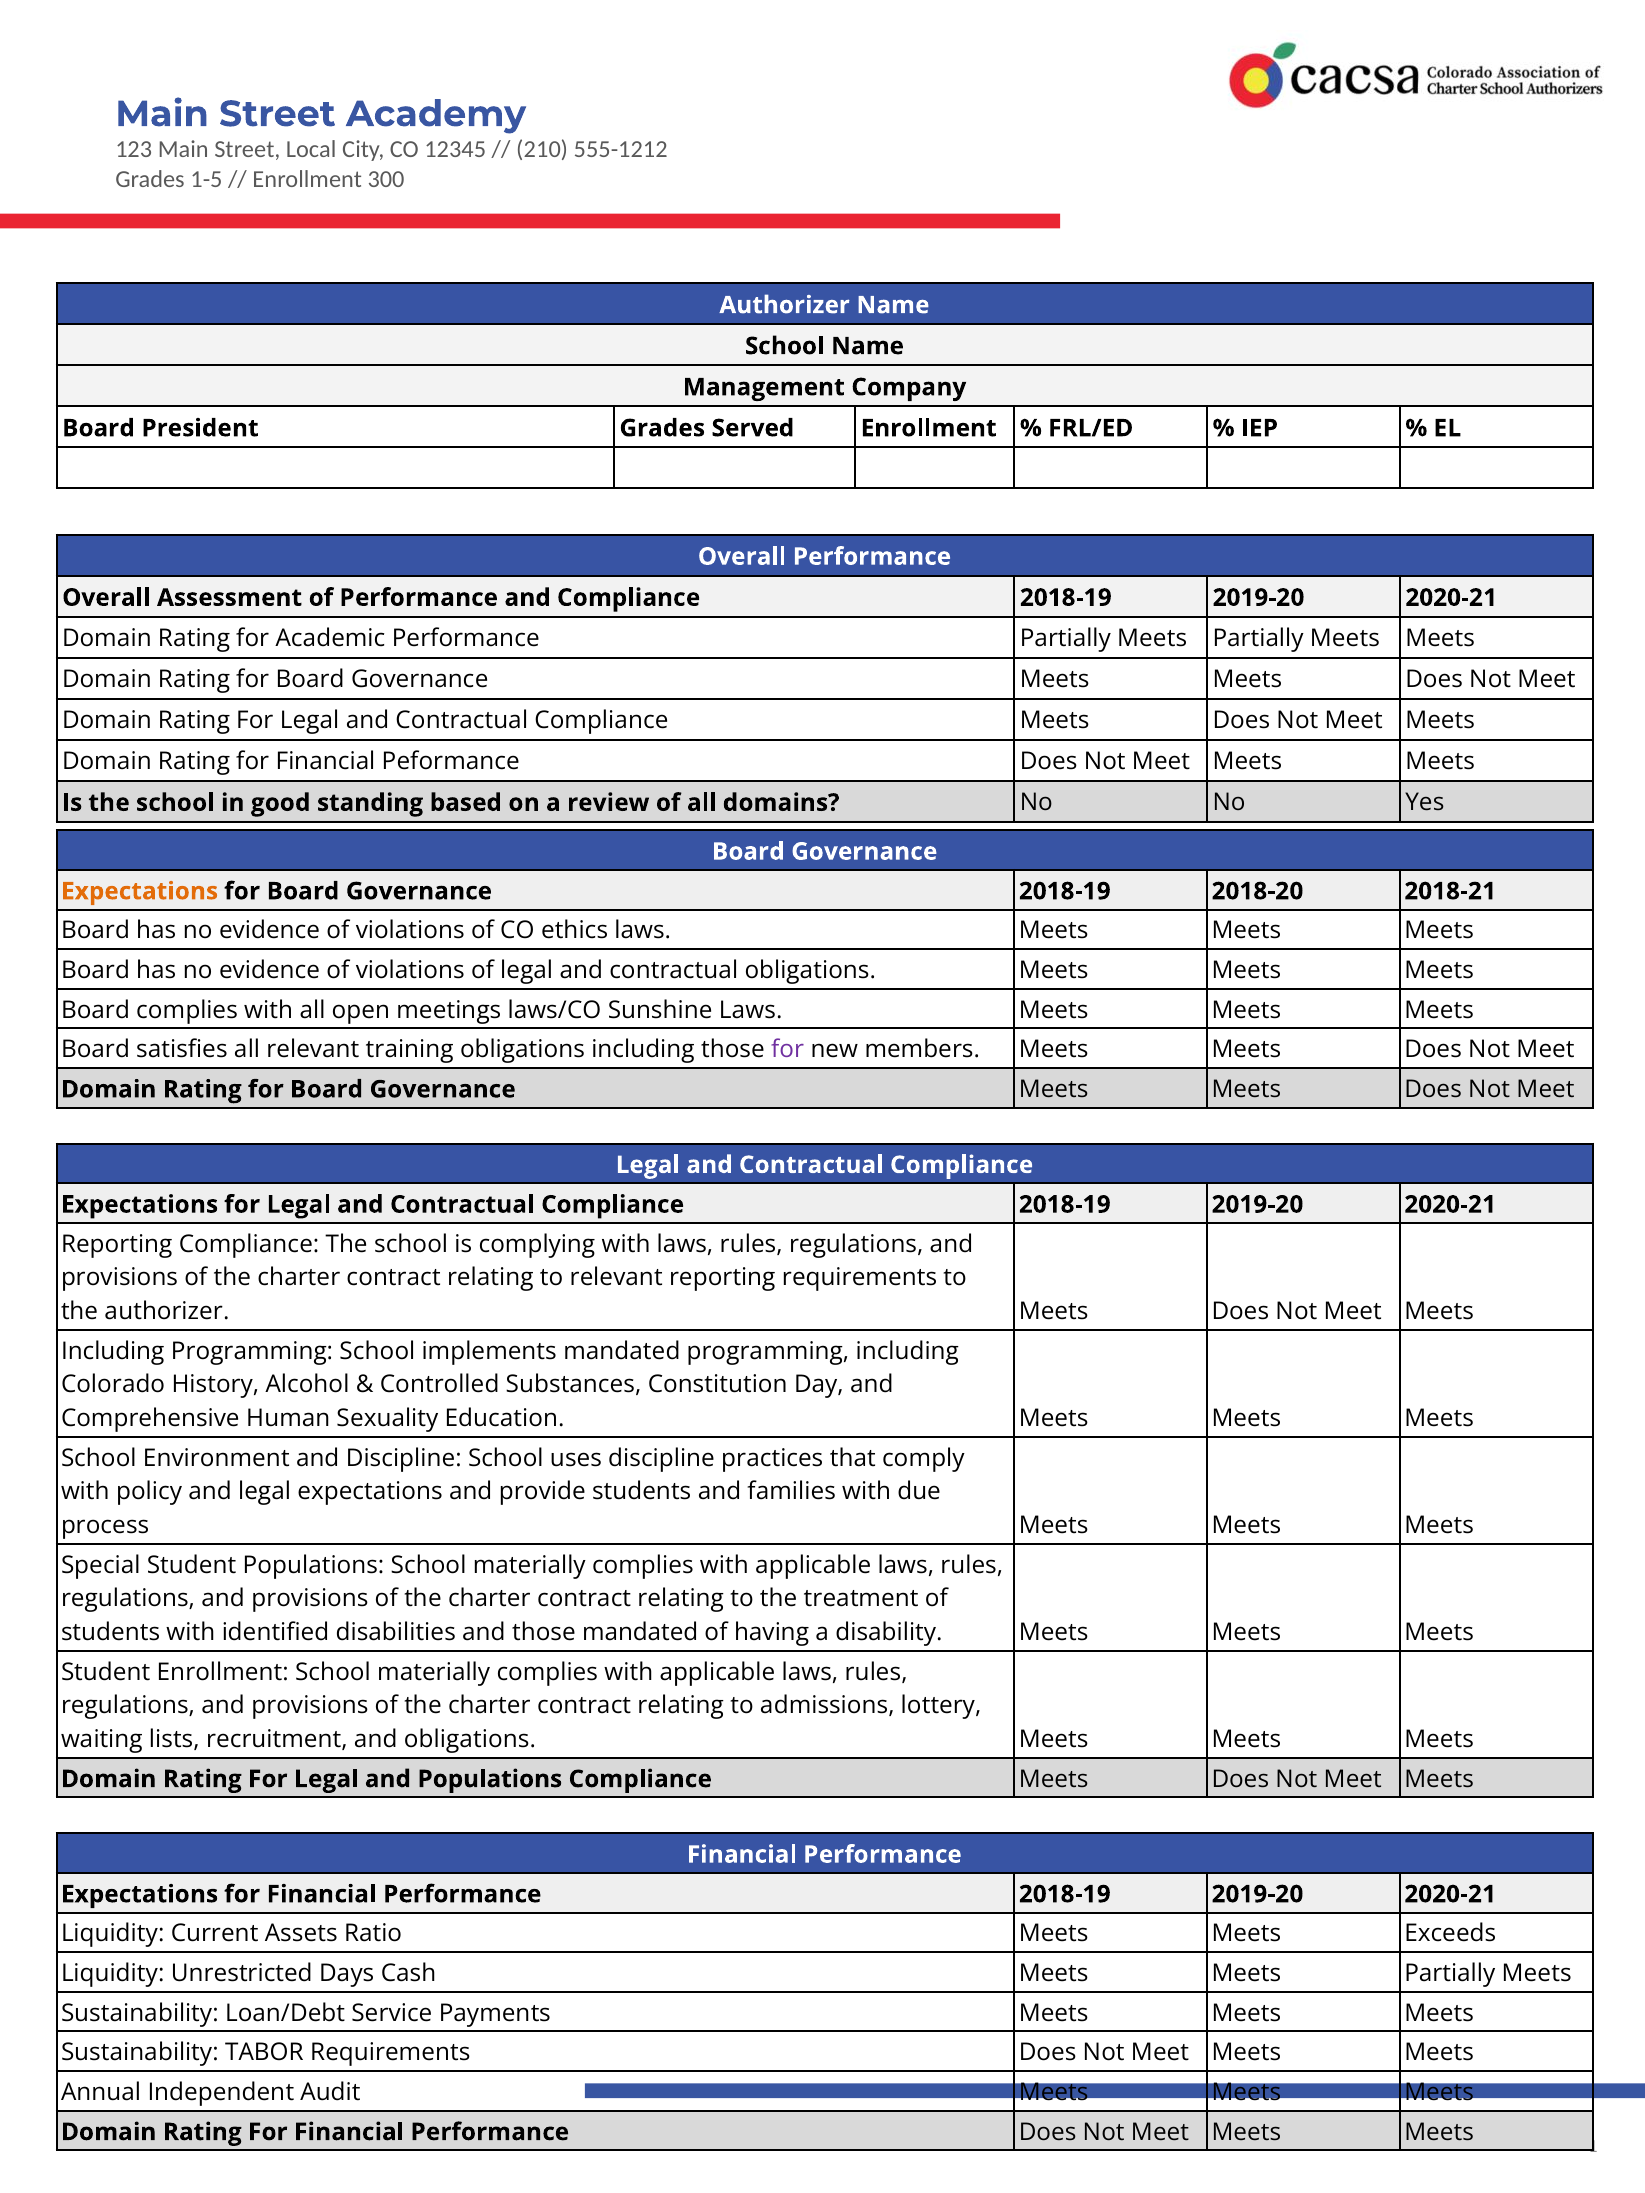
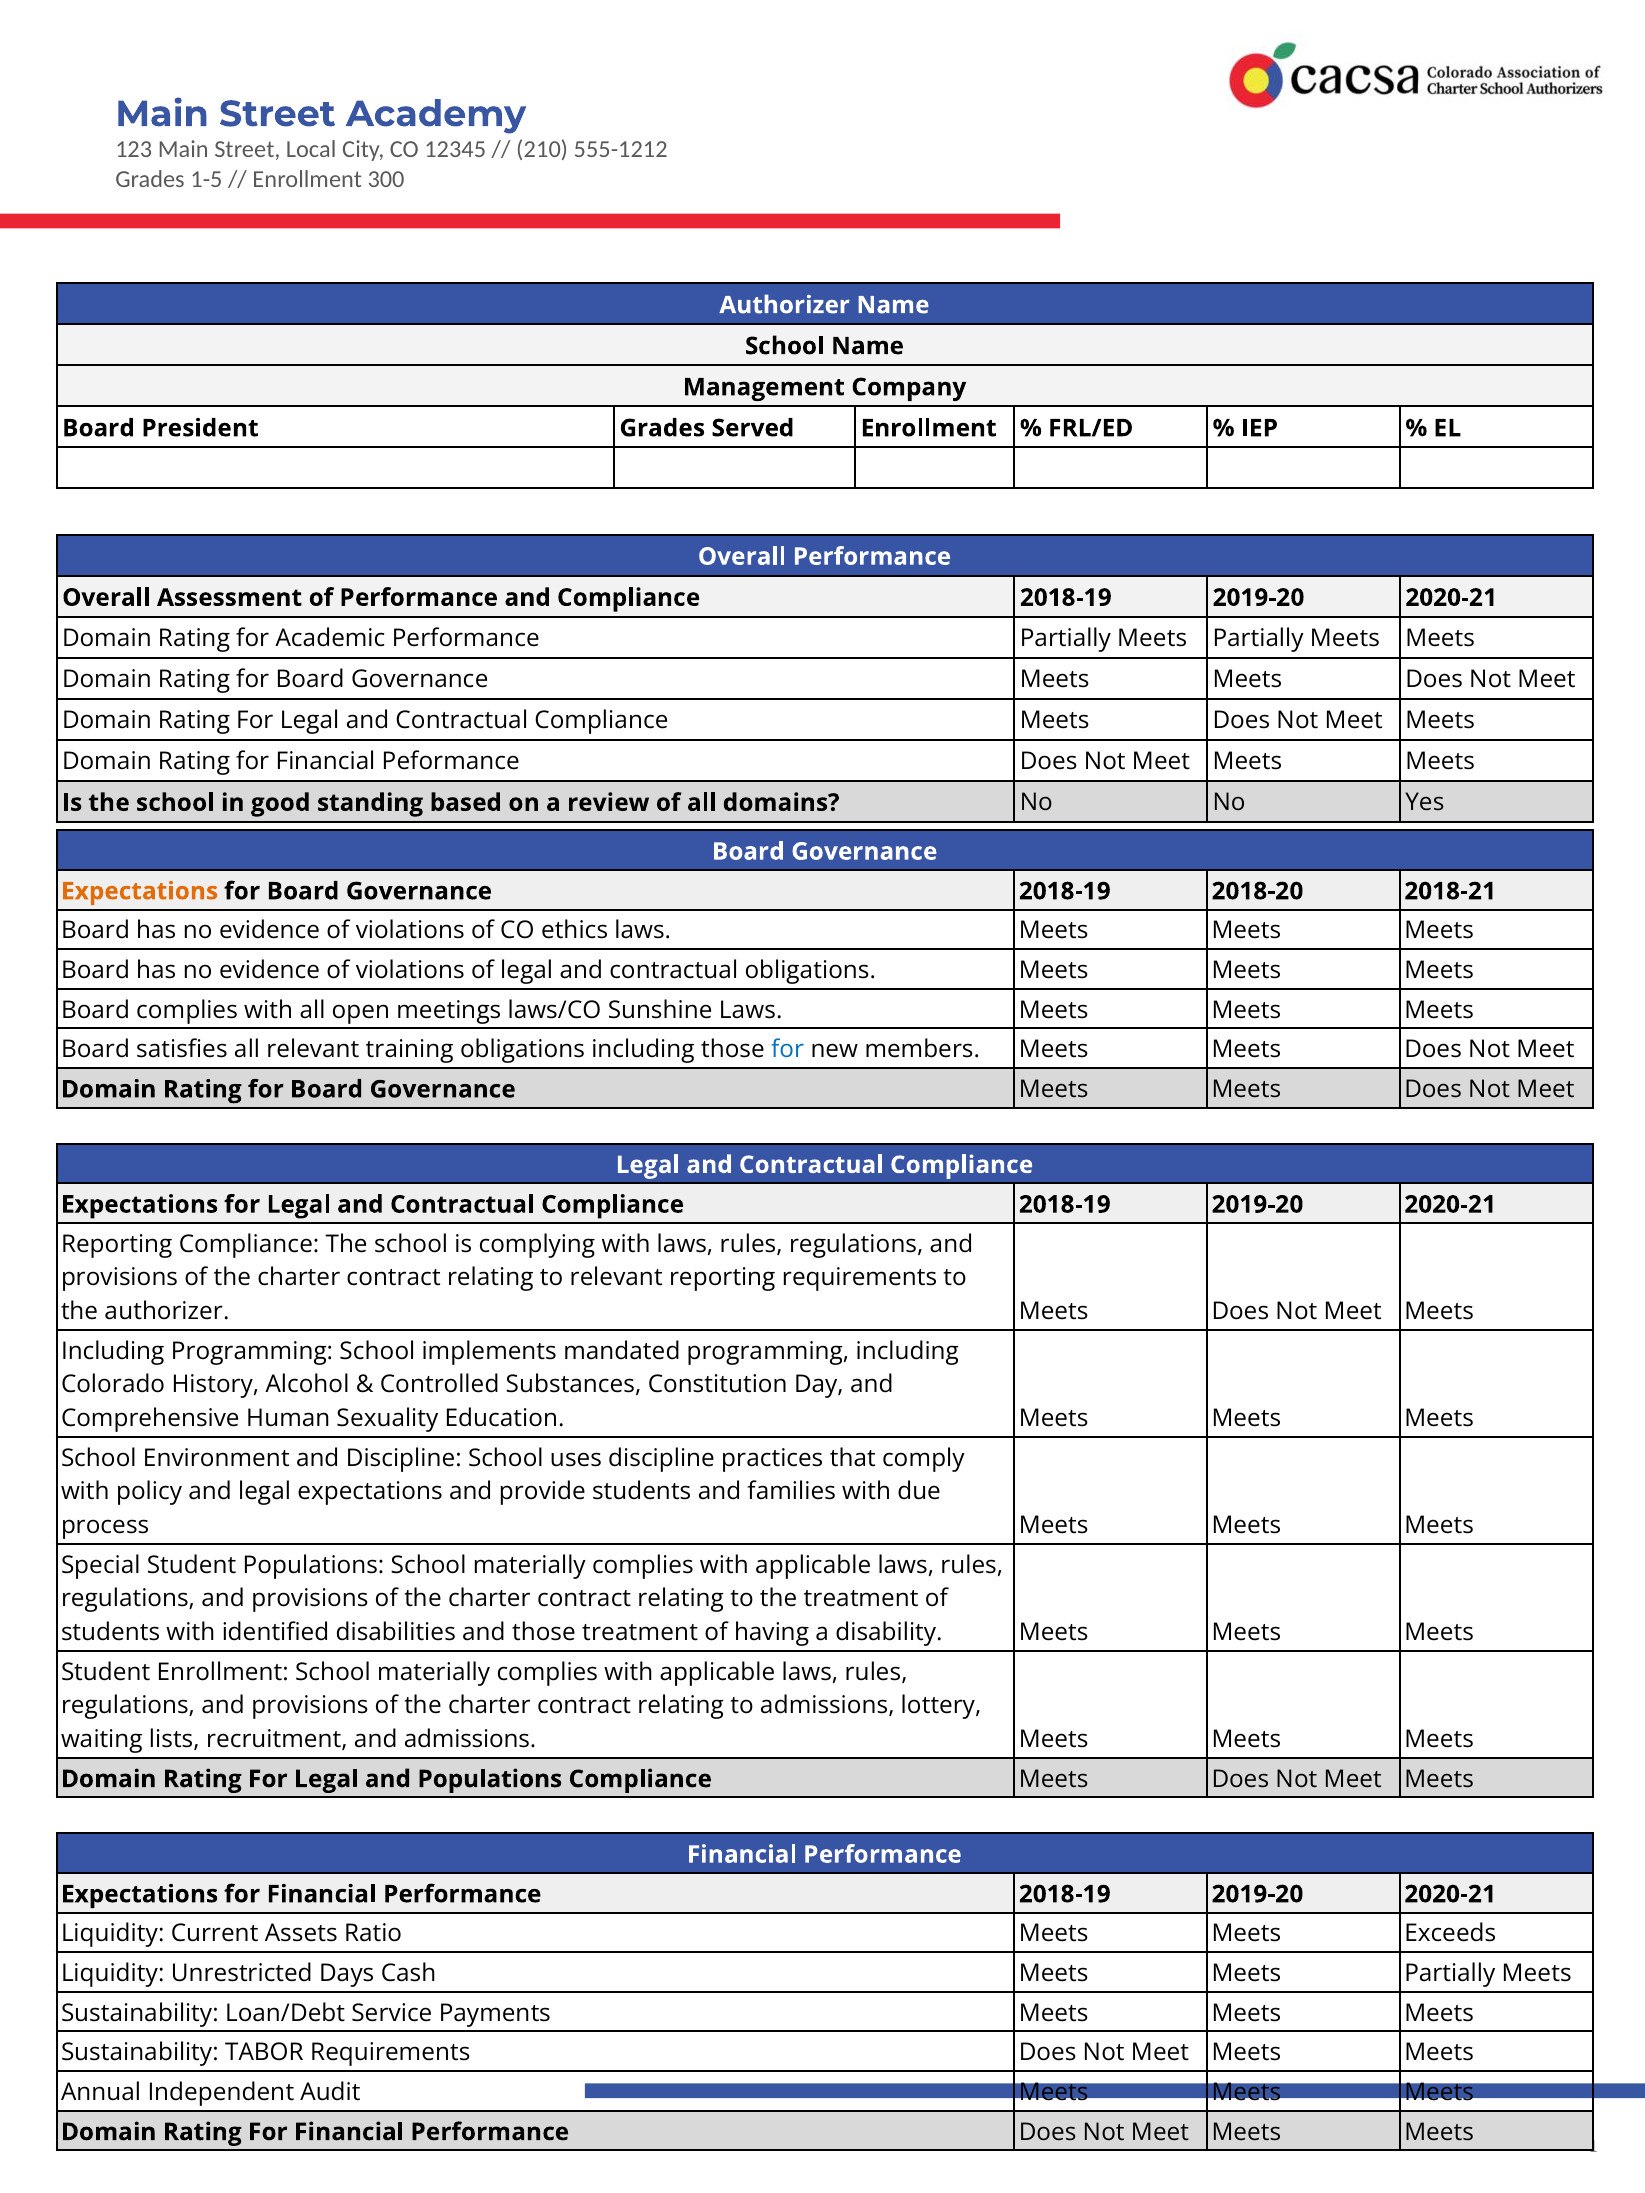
for colour: purple -> blue (788, 1050)
those mandated: mandated -> treatment (640, 1633)
and obligations: obligations -> admissions (470, 1740)
